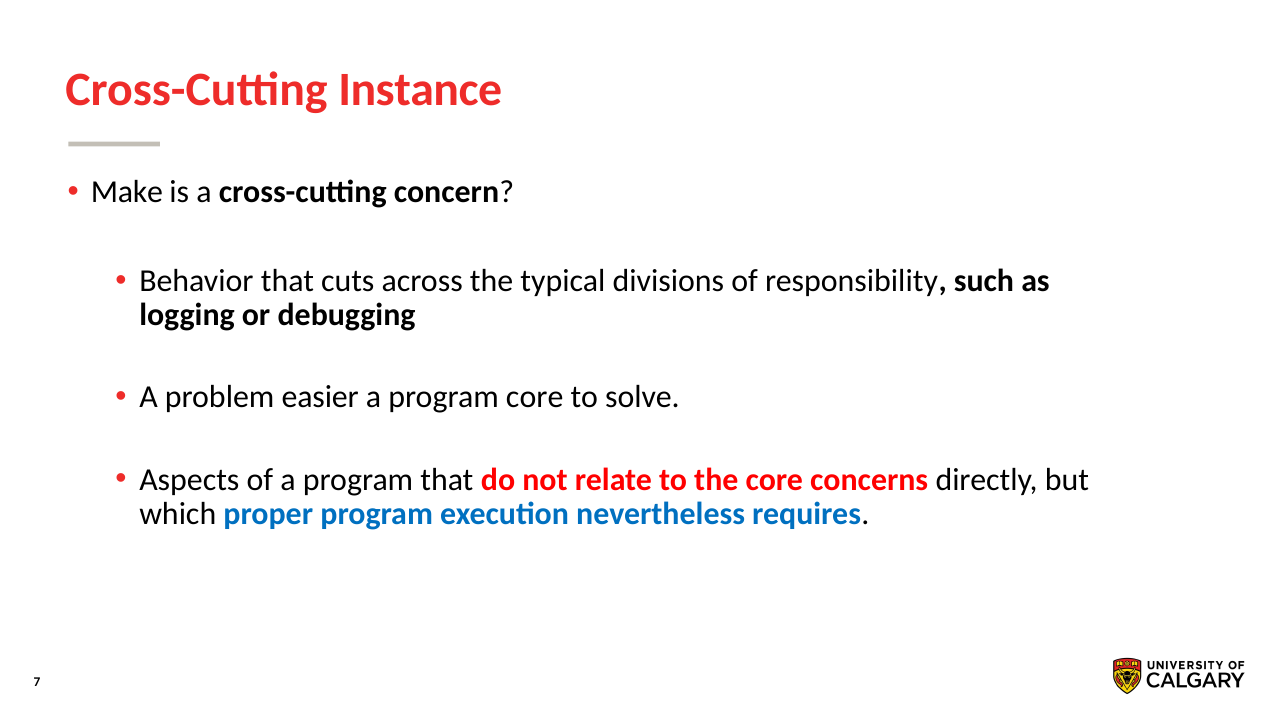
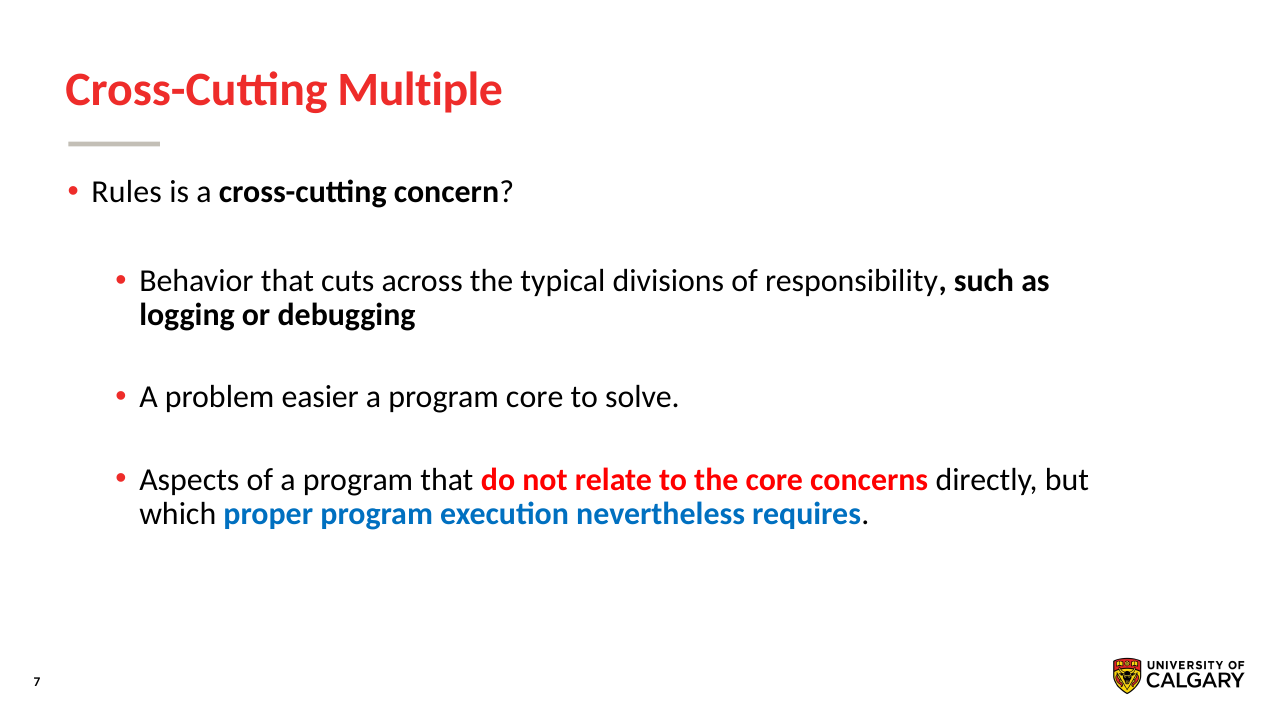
Instance: Instance -> Multiple (420, 90)
Make: Make -> Rules (127, 192)
